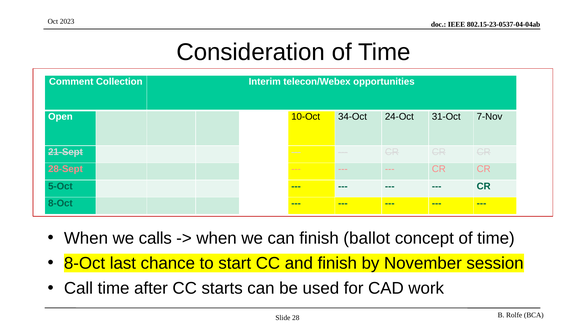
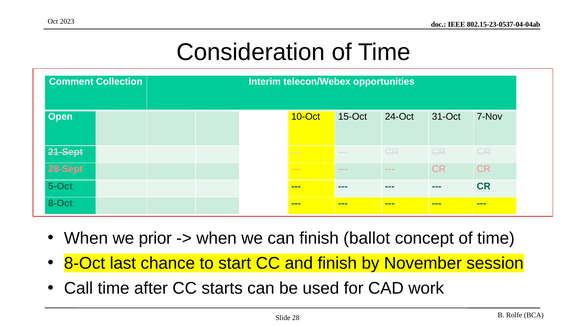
34-Oct: 34-Oct -> 15-Oct (353, 117)
calls: calls -> prior (155, 238)
